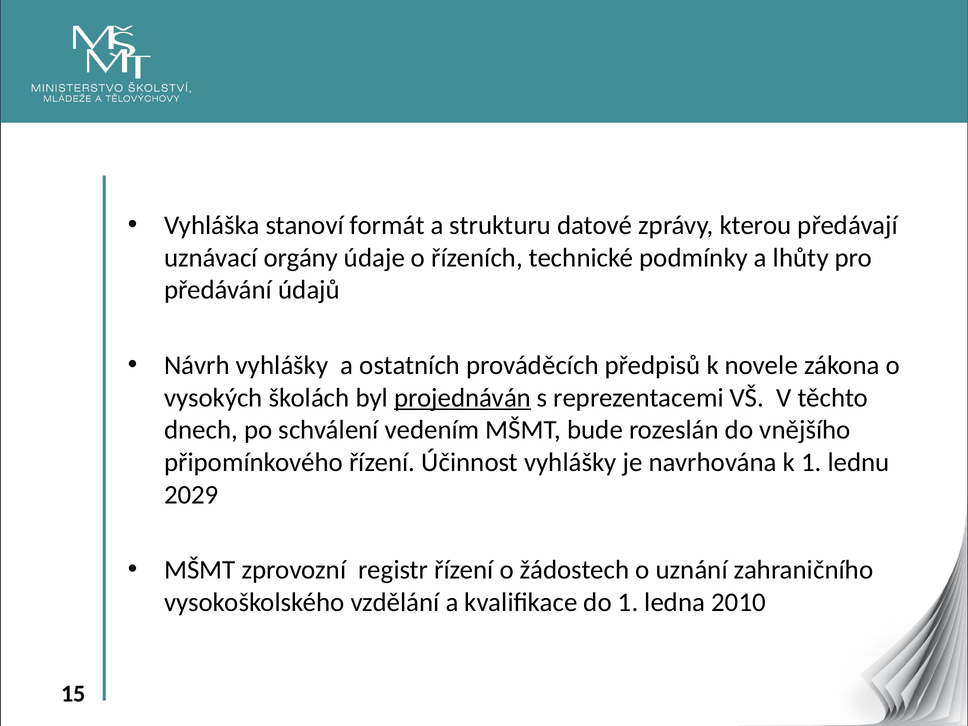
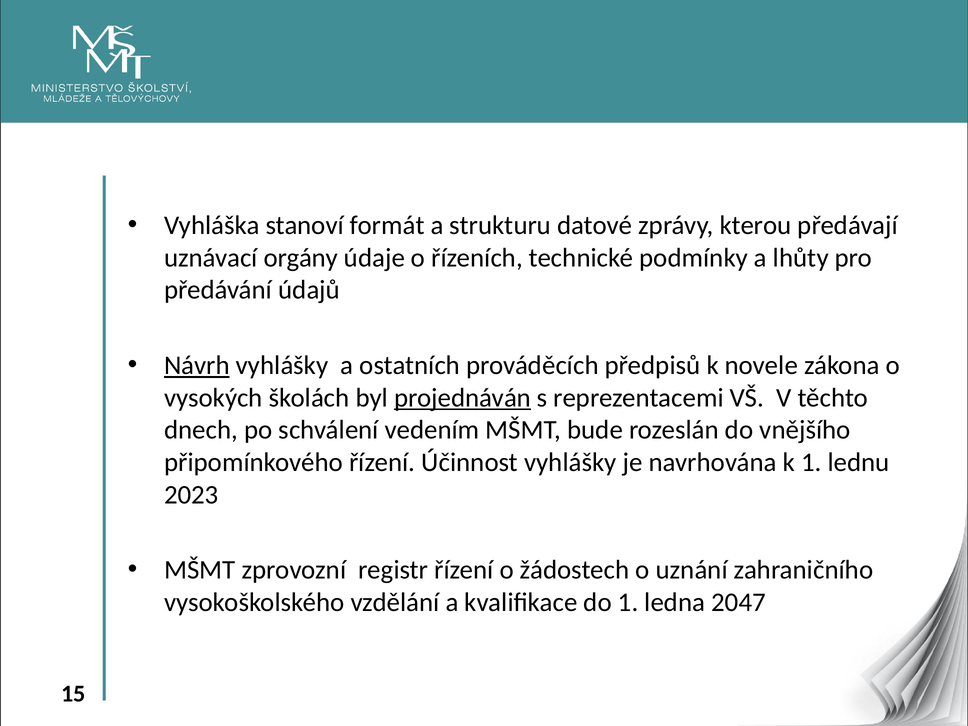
Návrh underline: none -> present (197, 365)
2029: 2029 -> 2023 (191, 495)
2010: 2010 -> 2047 (739, 602)
